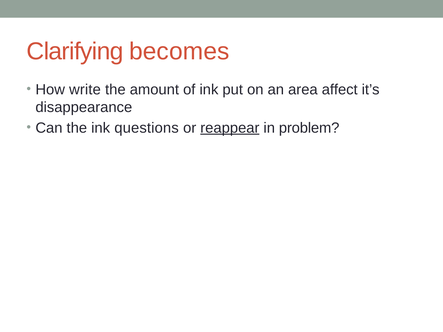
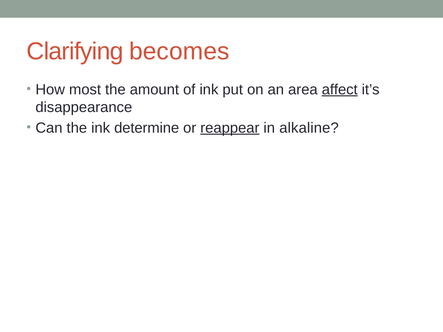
write: write -> most (85, 90)
affect underline: none -> present (340, 90)
questions: questions -> determine (147, 128)
problem: problem -> alkaline (309, 128)
